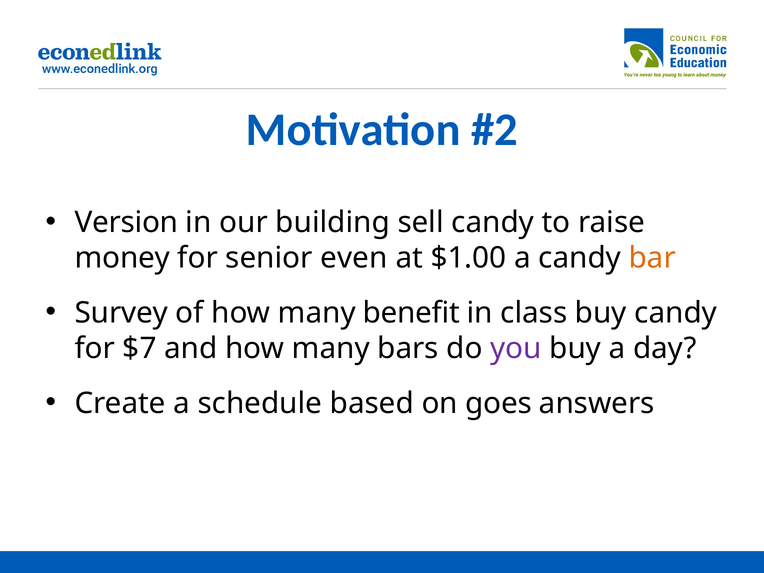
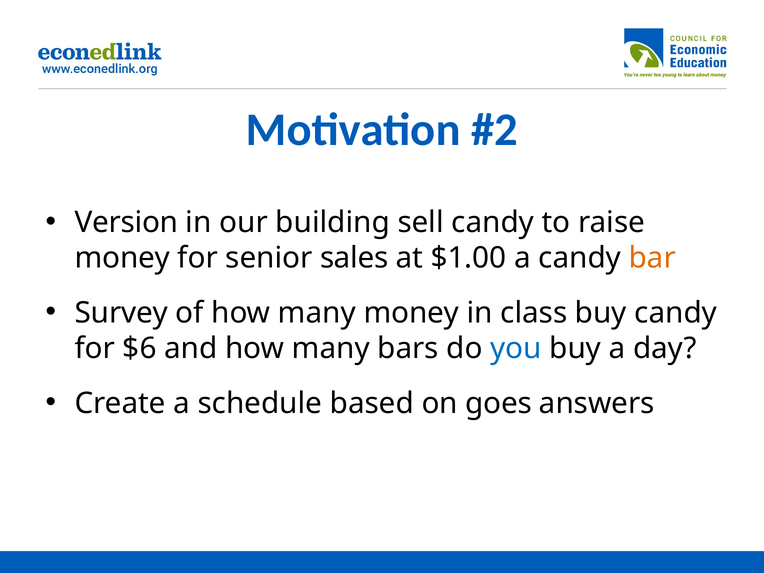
even: even -> sales (354, 258)
many benefit: benefit -> money (411, 313)
$7: $7 -> $6 (140, 348)
you colour: purple -> blue (516, 348)
